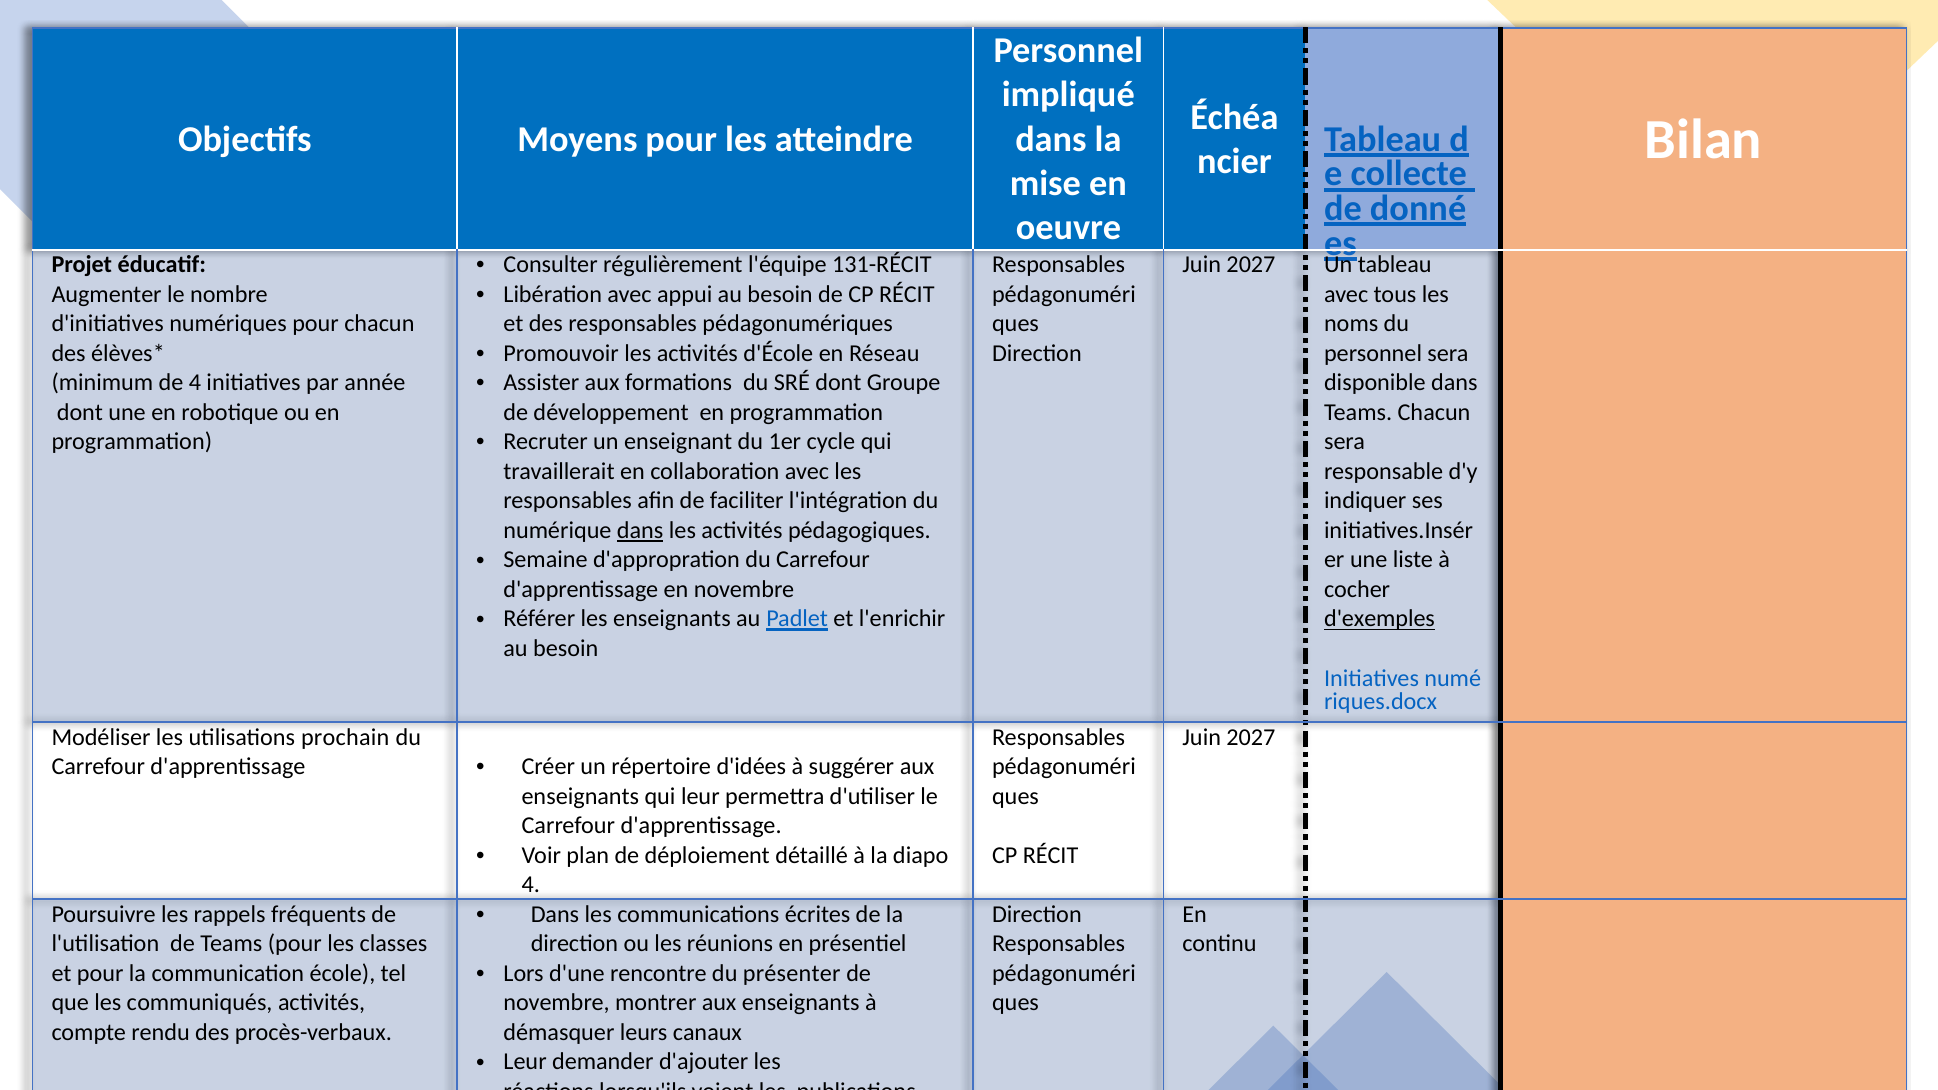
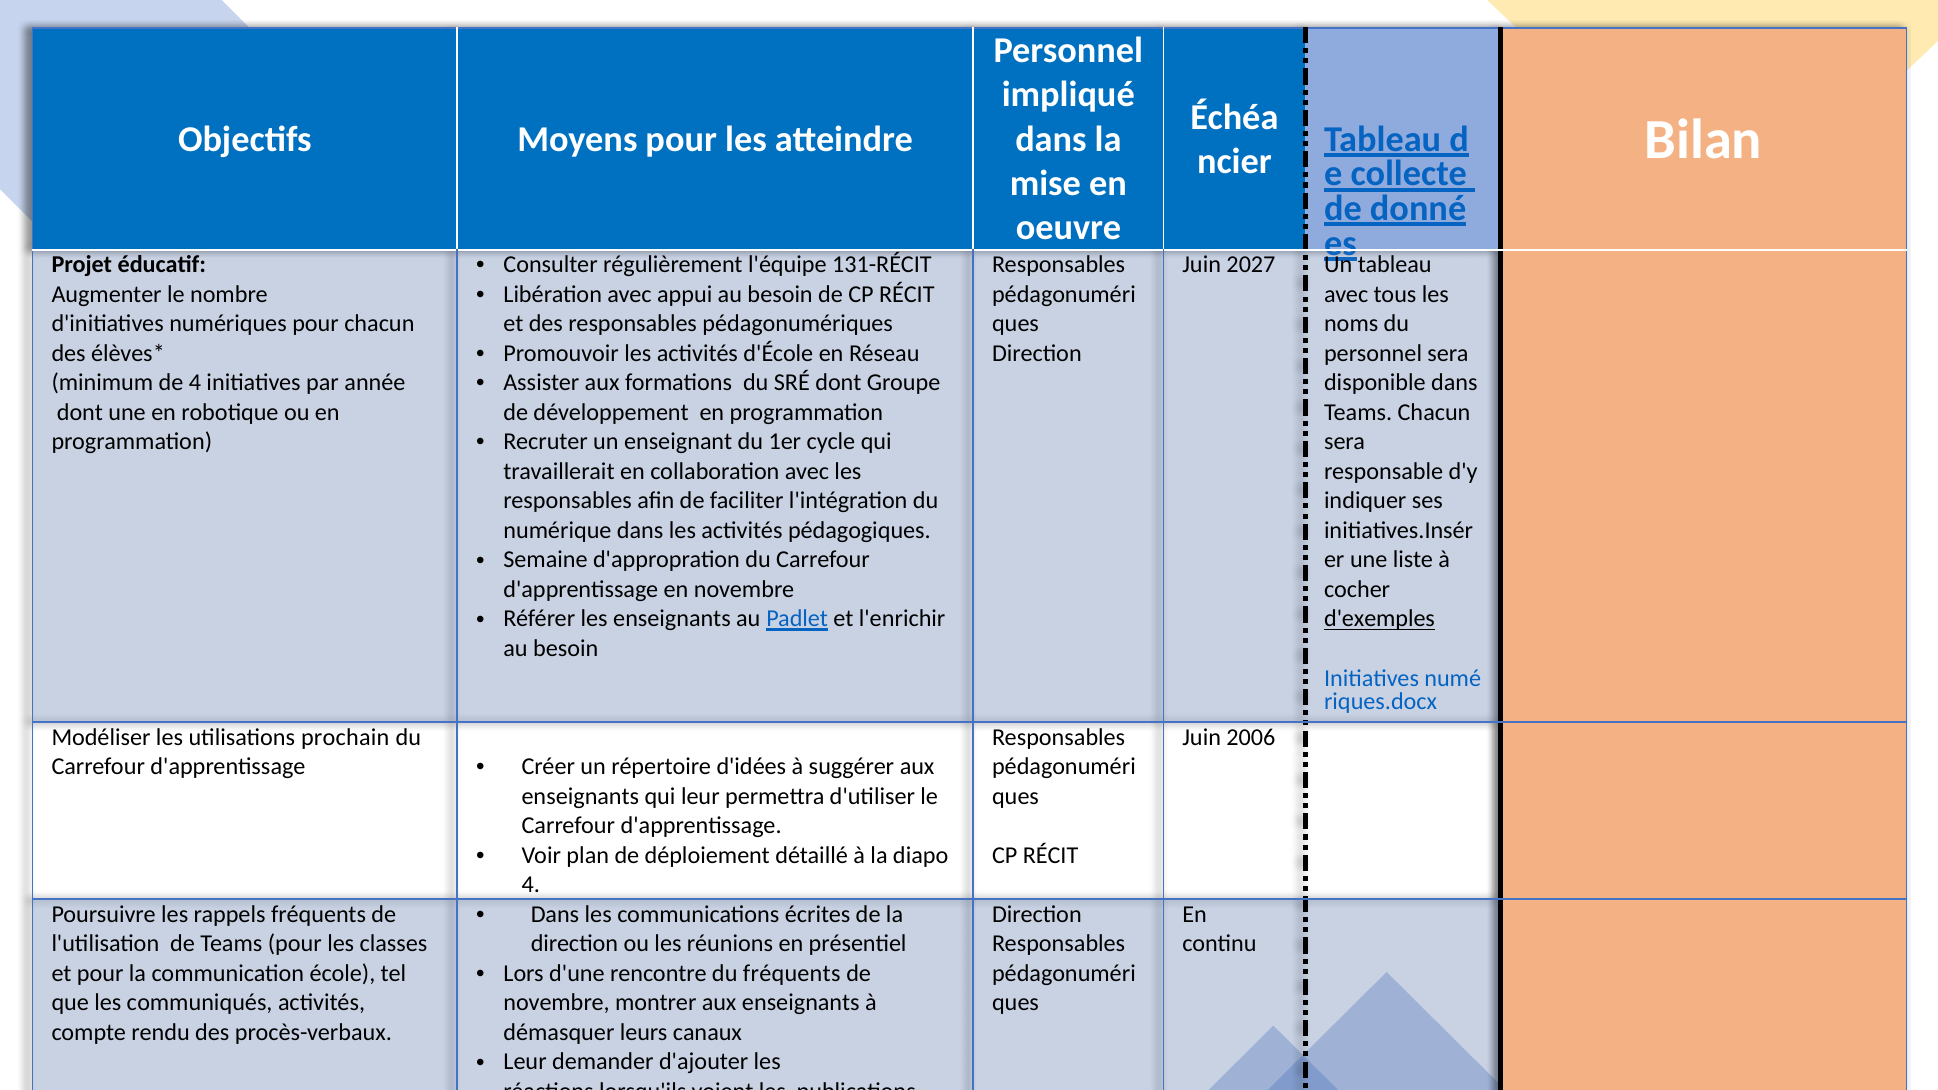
dans underline: present -> none (640, 530)
2027: 2027 -> 2006 (1251, 737)
du présenter: présenter -> fréquents (792, 974)
